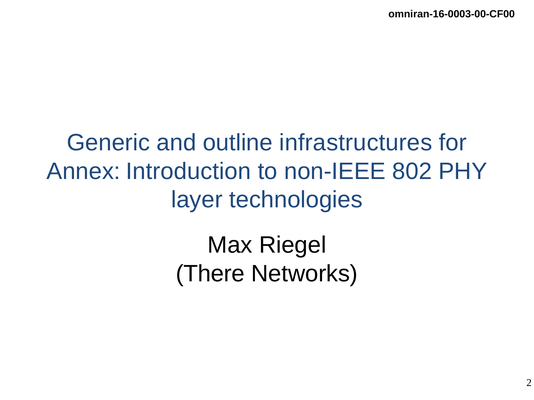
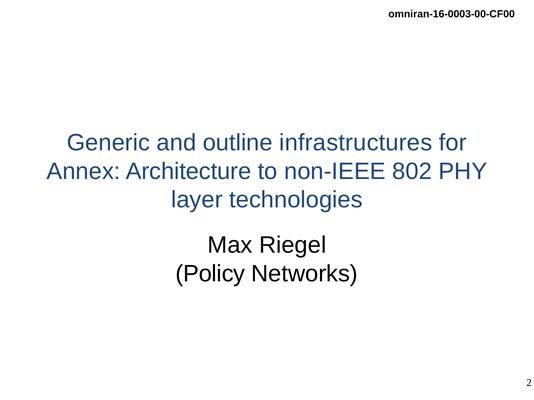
Introduction: Introduction -> Architecture (189, 171)
There: There -> Policy (210, 274)
